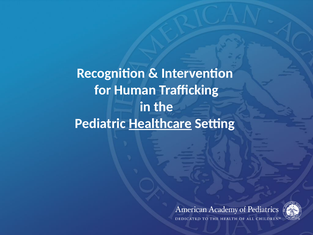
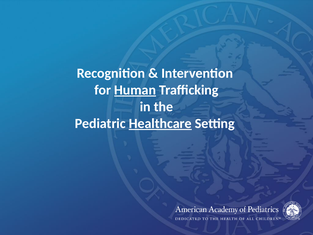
Human underline: none -> present (135, 90)
